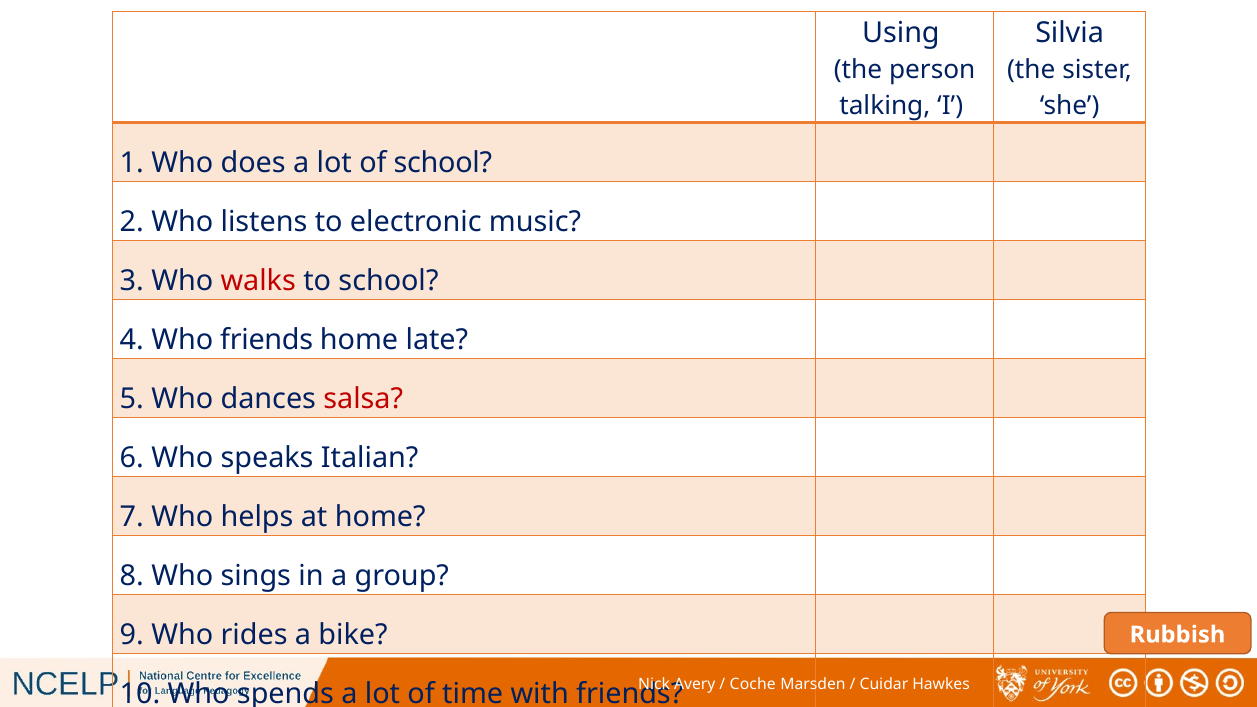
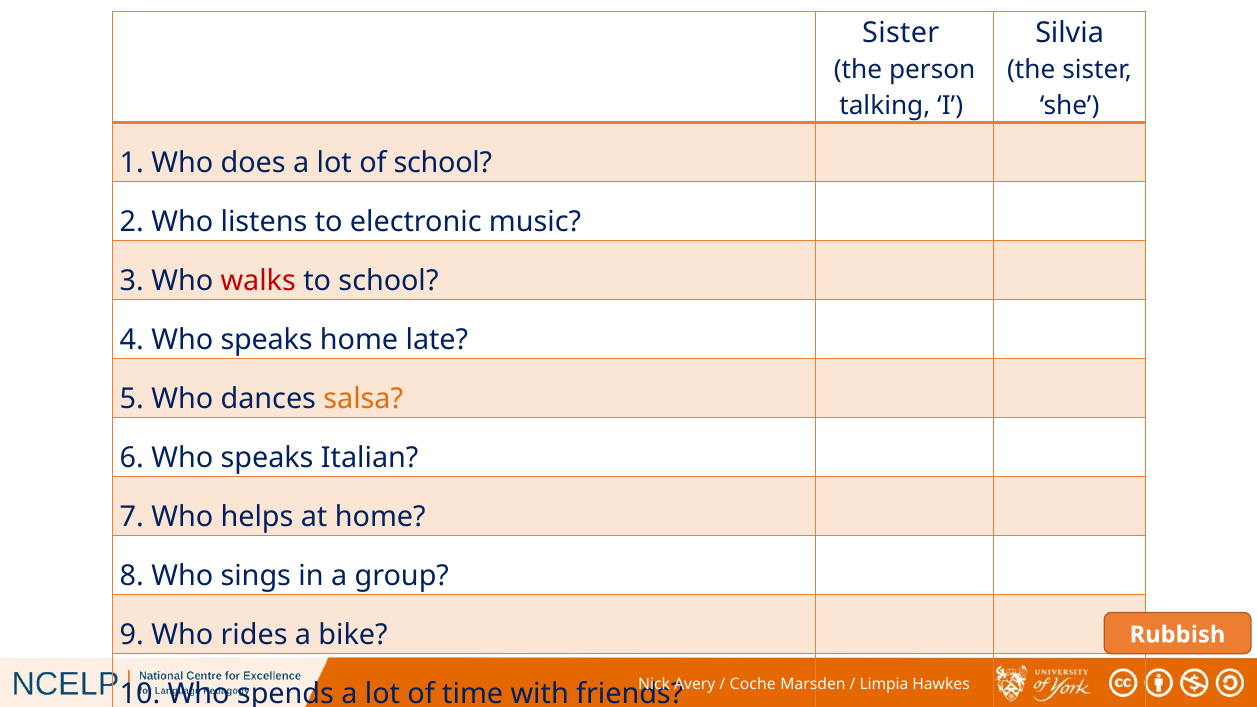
Using: Using -> Sister (901, 33)
4 Who friends: friends -> speaks (267, 340)
salsa colour: red -> orange (363, 399)
Cuidar: Cuidar -> Limpia (884, 685)
